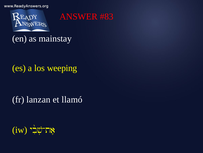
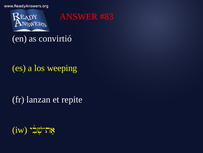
mainstay: mainstay -> convirtió (55, 38)
llamó: llamó -> repite (72, 99)
